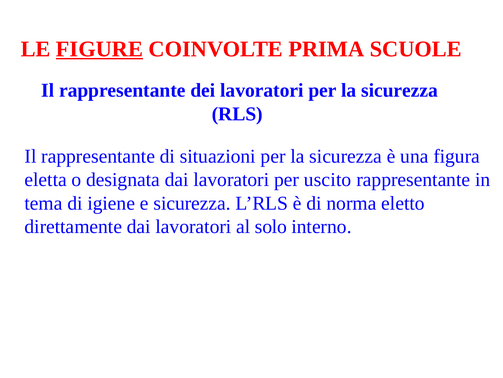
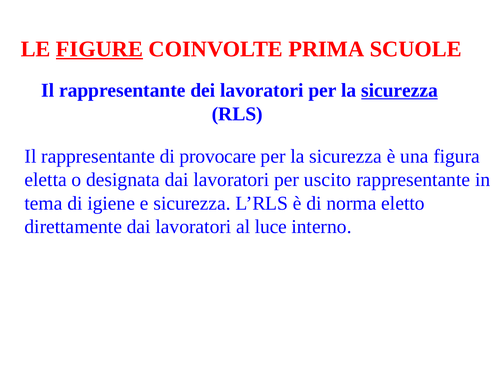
sicurezza underline: none -> present (400, 90)
situazioni: situazioni -> provocare (218, 156)
solo: solo -> luce (271, 226)
